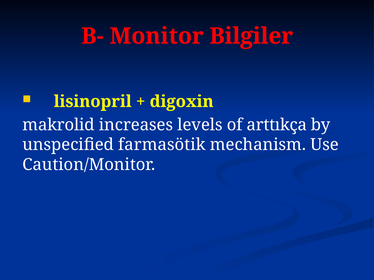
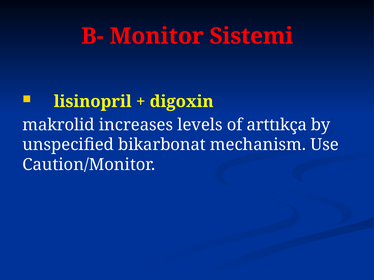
Bilgiler: Bilgiler -> Sistemi (251, 36)
farmasötik: farmasötik -> bikarbonat (162, 145)
